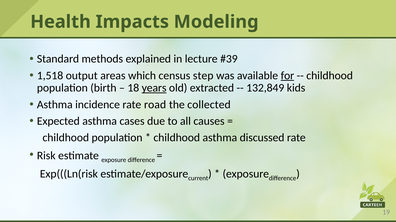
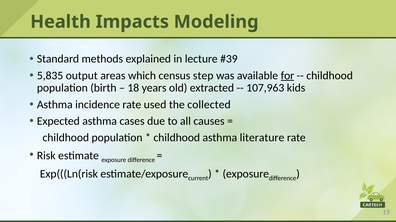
1,518: 1,518 -> 5,835 (50, 76)
years underline: present -> none (154, 88)
132,849: 132,849 -> 107,963 (265, 88)
road: road -> used (155, 105)
discussed: discussed -> literature (262, 138)
